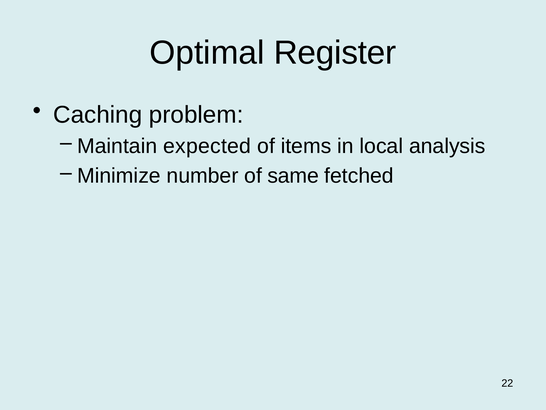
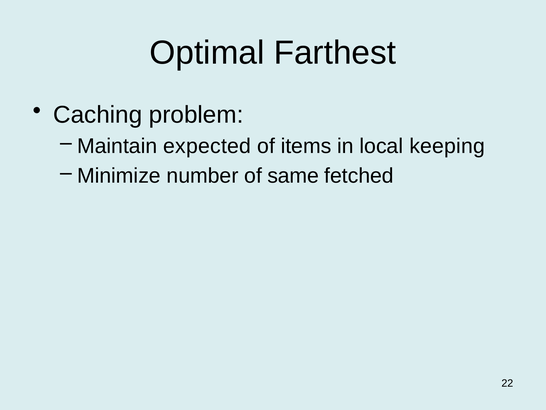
Register: Register -> Farthest (335, 53)
analysis: analysis -> keeping (447, 146)
